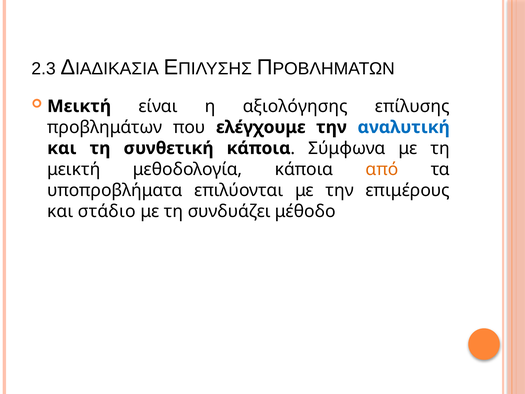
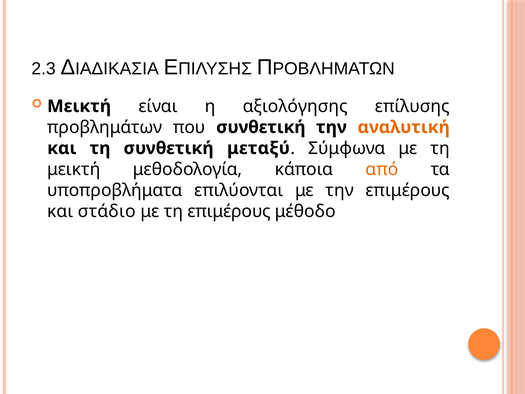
που ελέγχουμε: ελέγχουμε -> συνθετική (261, 127)
αναλυτική colour: blue -> orange (404, 127)
συνθετική κάποια: κάποια -> μεταξύ (258, 148)
τη συνδυάζει: συνδυάζει -> επιμέρους (229, 211)
